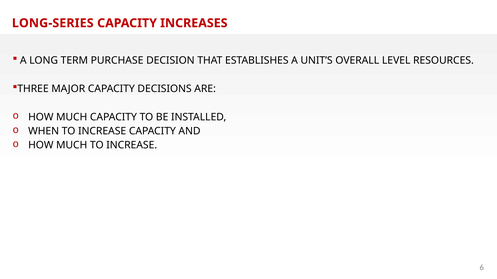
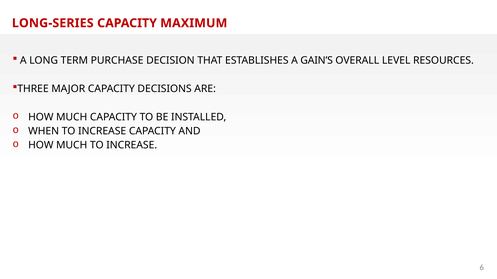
INCREASES: INCREASES -> MAXIMUM (194, 23)
UNIT’S: UNIT’S -> GAIN’S (317, 61)
